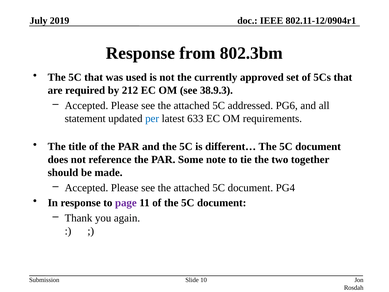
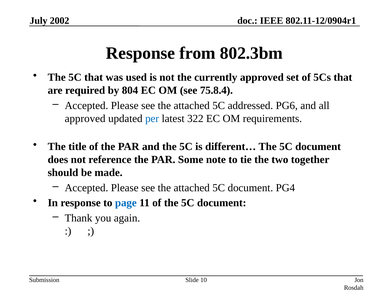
2019: 2019 -> 2002 (60, 21)
212: 212 -> 804 (130, 90)
38.9.3: 38.9.3 -> 75.8.4 (216, 90)
statement: statement -> approved (85, 118)
633: 633 -> 322 (195, 118)
page colour: purple -> blue (126, 203)
